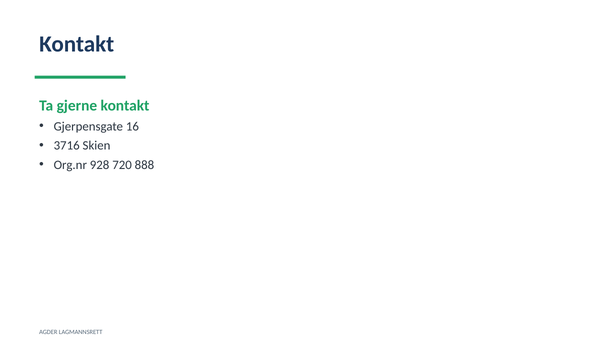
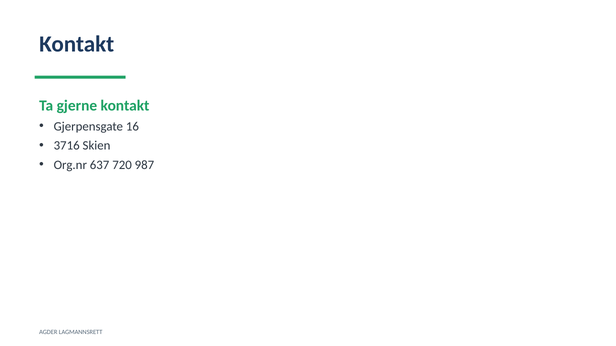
928: 928 -> 637 (100, 165)
888: 888 -> 987 (144, 165)
